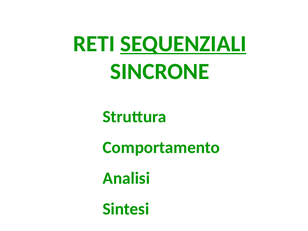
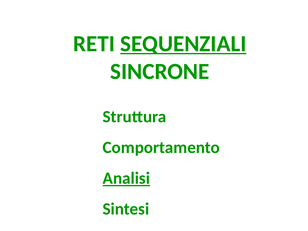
Analisi underline: none -> present (126, 178)
